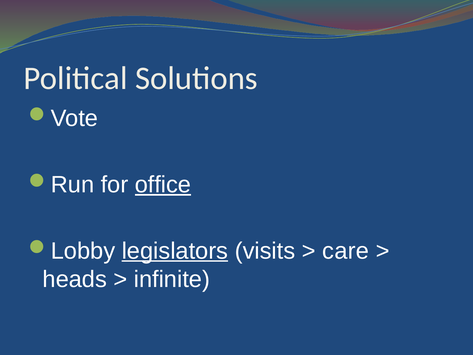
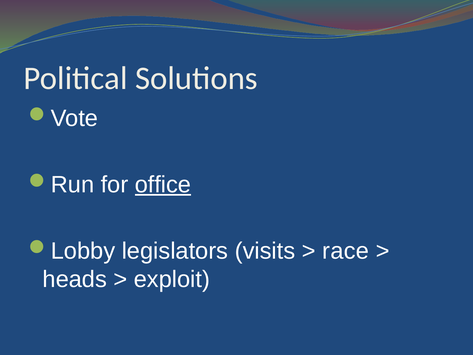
legislators underline: present -> none (175, 251)
care: care -> race (346, 251)
infinite: infinite -> exploit (172, 279)
